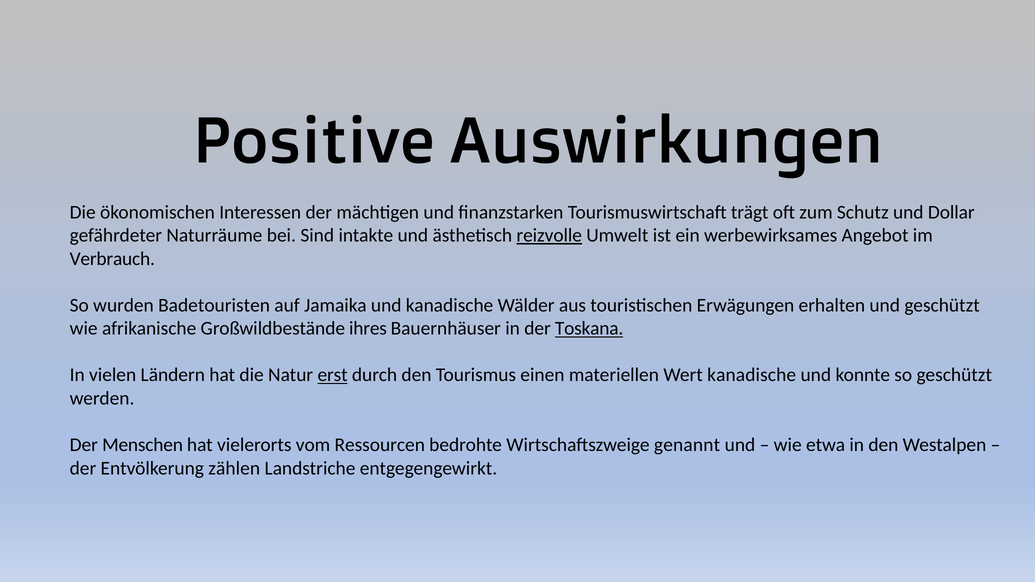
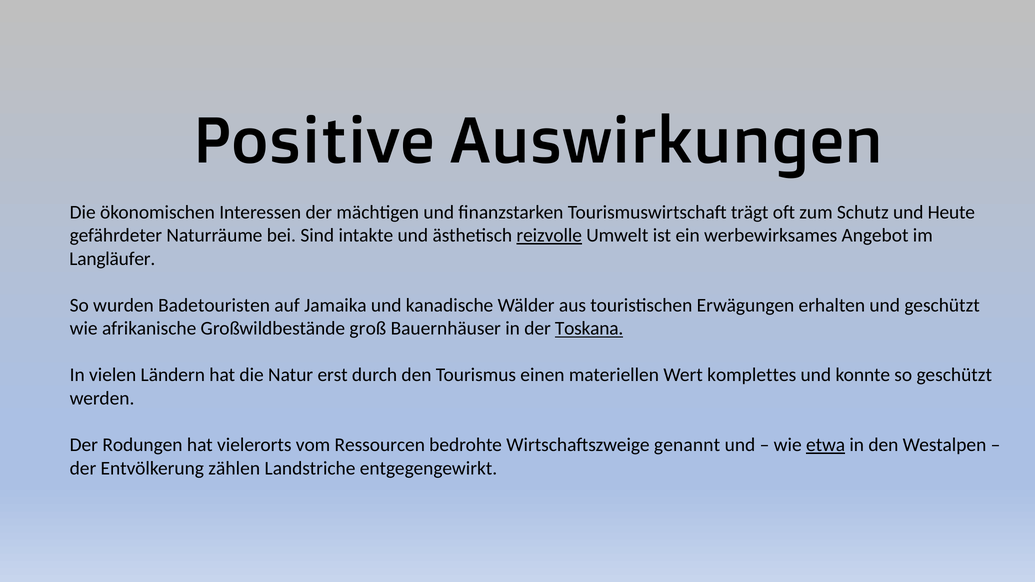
Dollar: Dollar -> Heute (951, 212)
Verbrauch: Verbrauch -> Langläufer (112, 259)
ihres: ihres -> groß (368, 329)
erst underline: present -> none (333, 375)
Wert kanadische: kanadische -> komplettes (752, 375)
Menschen: Menschen -> Rodungen (142, 445)
etwa underline: none -> present (826, 445)
